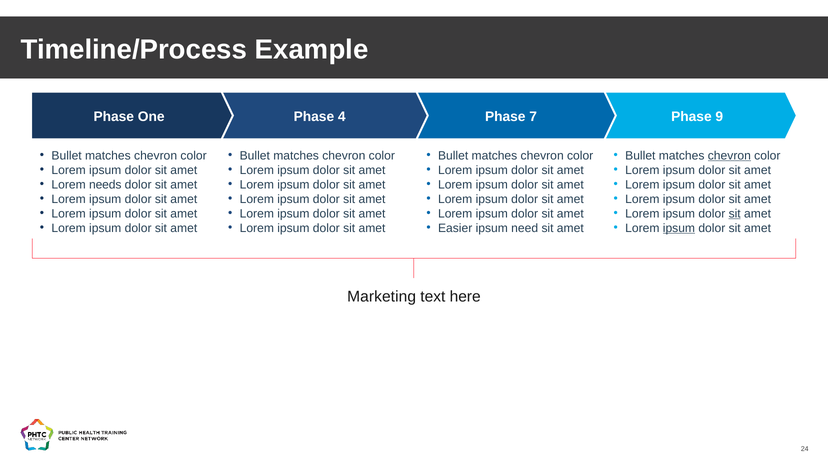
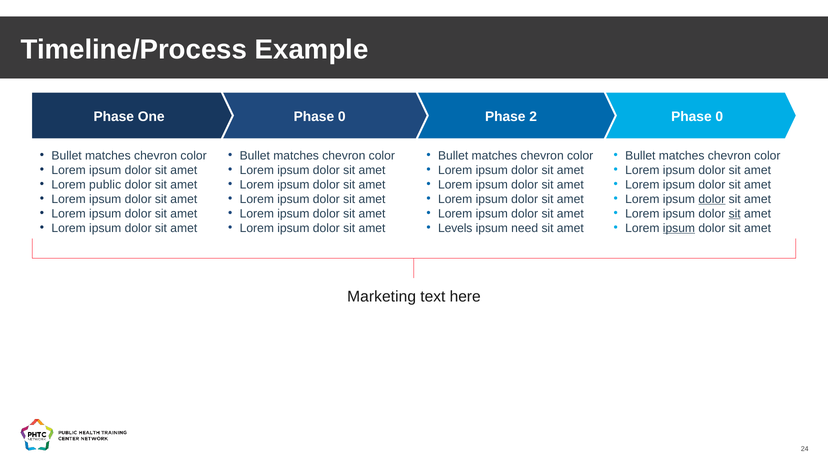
4: 4 -> 0 (342, 116)
7: 7 -> 2 (533, 116)
9: 9 -> 0 (719, 116)
chevron underline: present -> none (729, 155)
needs: needs -> public (105, 184)
dolor underline: none -> present (712, 199)
Easier: Easier -> Levels (455, 228)
